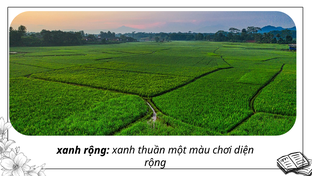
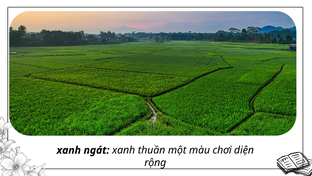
xanh rộng: rộng -> ngát (97, 150)
